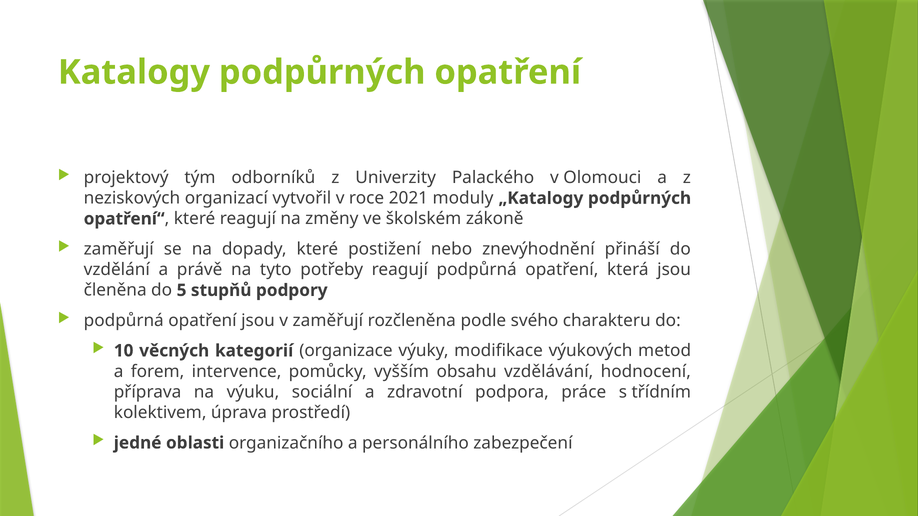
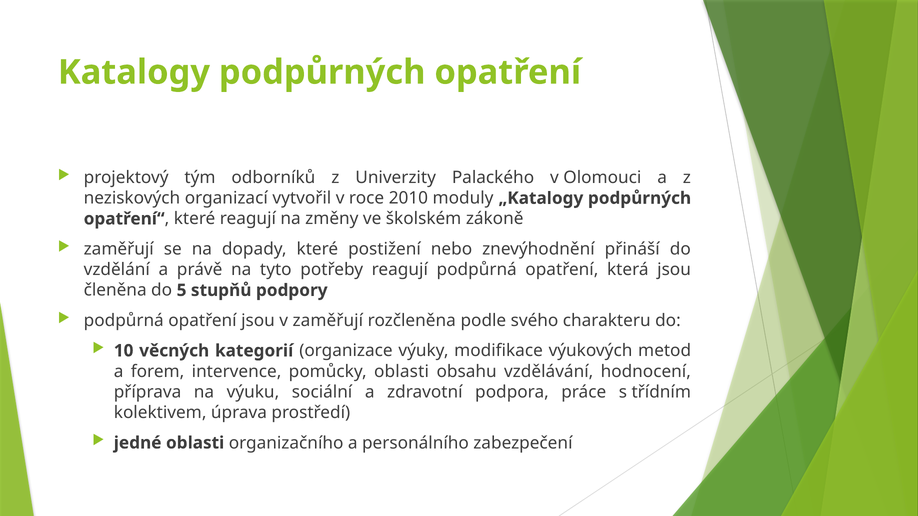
2021: 2021 -> 2010 (408, 198)
pomůcky vyšším: vyšším -> oblasti (401, 372)
